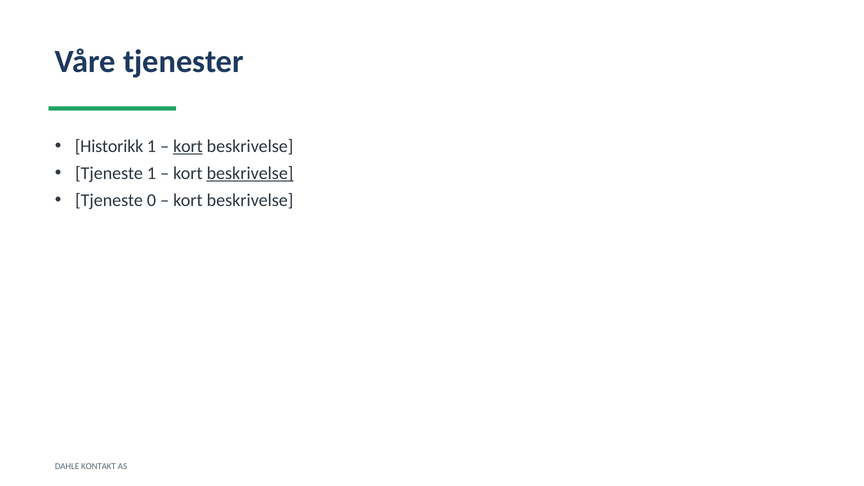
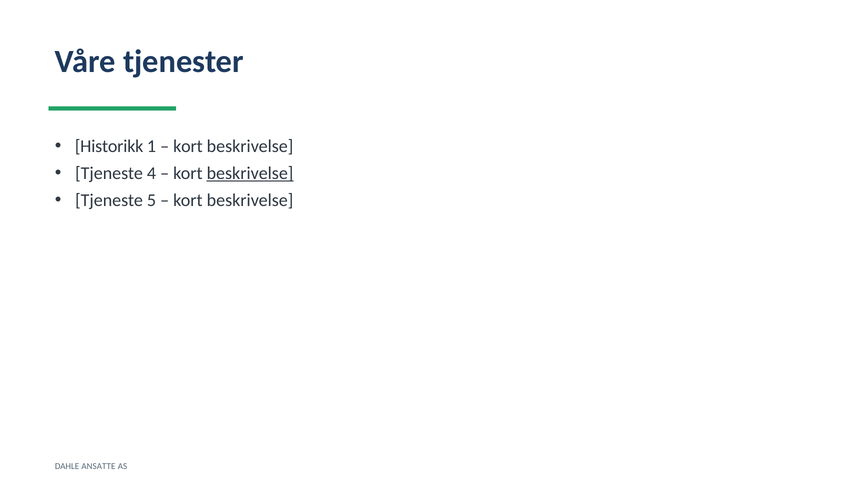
kort underline: present -> none (188, 146)
Tjeneste 1: 1 -> 4 (151, 173)
0: 0 -> 5 (151, 200)
KONTAKT: KONTAKT -> ANSATTE (98, 466)
